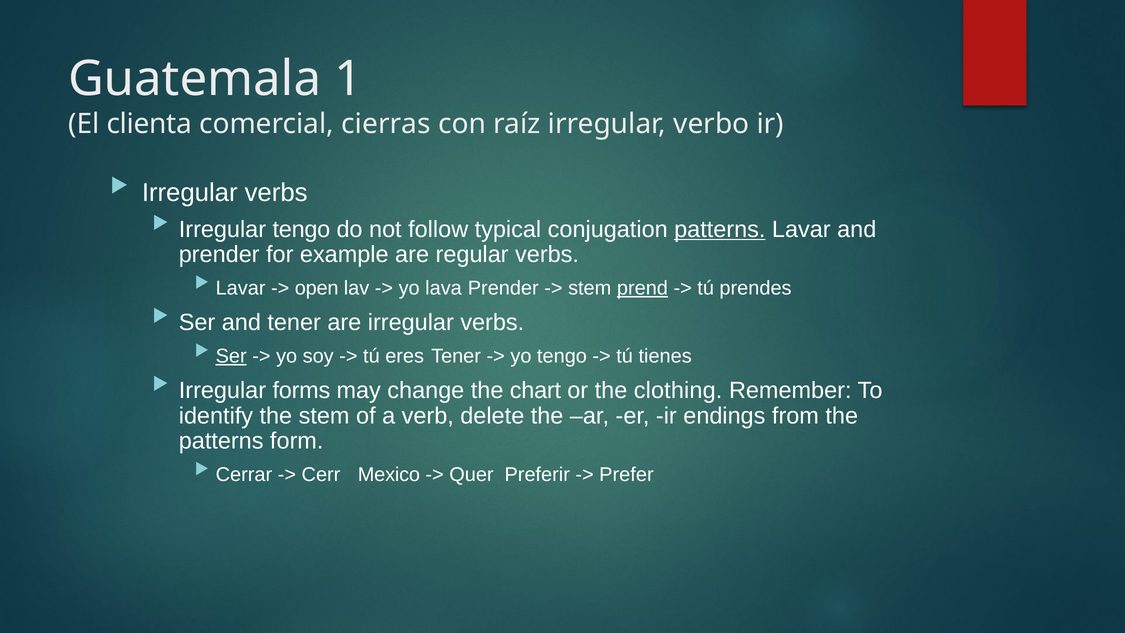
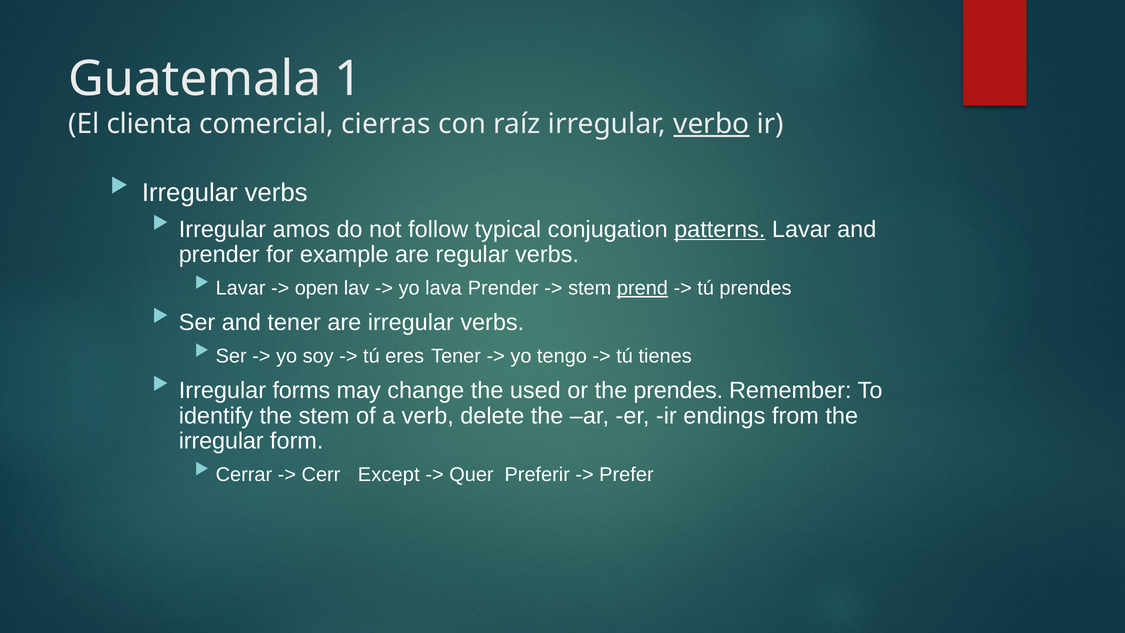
verbo underline: none -> present (711, 124)
Irregular tengo: tengo -> amos (301, 229)
Ser underline: present -> none (231, 356)
chart: chart -> used (535, 390)
the clothing: clothing -> prendes (678, 390)
patterns: patterns -> irregular (221, 441)
Mexico: Mexico -> Except (389, 475)
